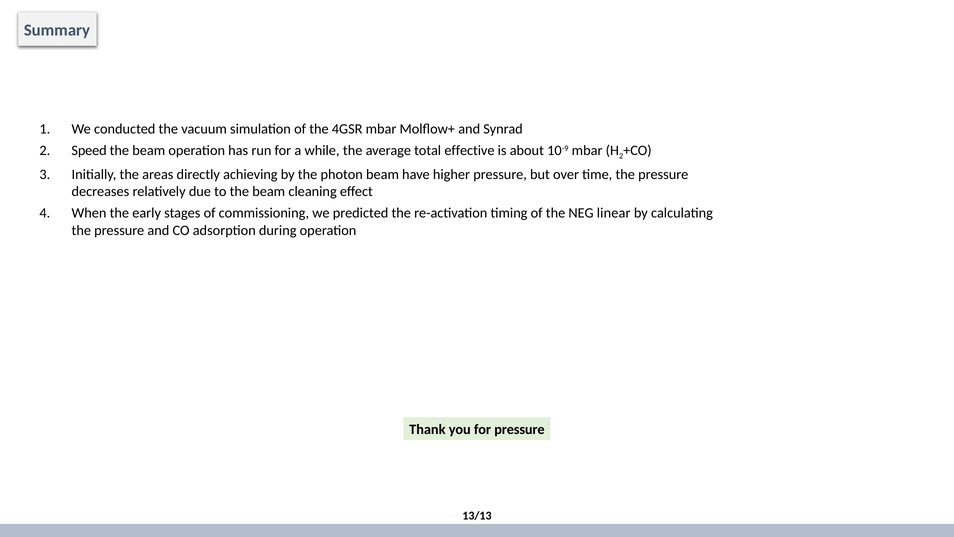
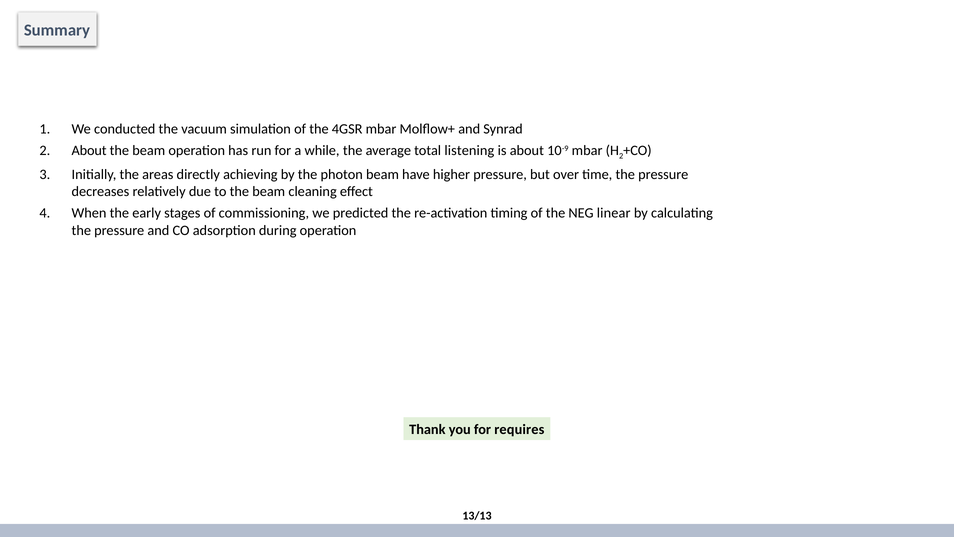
Speed: Speed -> About (89, 150)
effective: effective -> listening (469, 150)
for pressure: pressure -> requires (519, 429)
